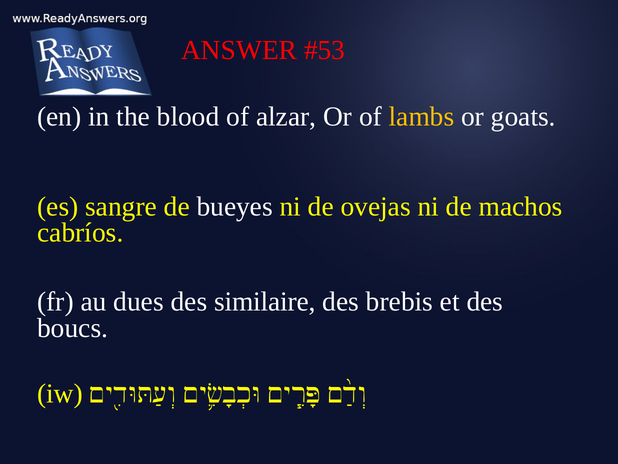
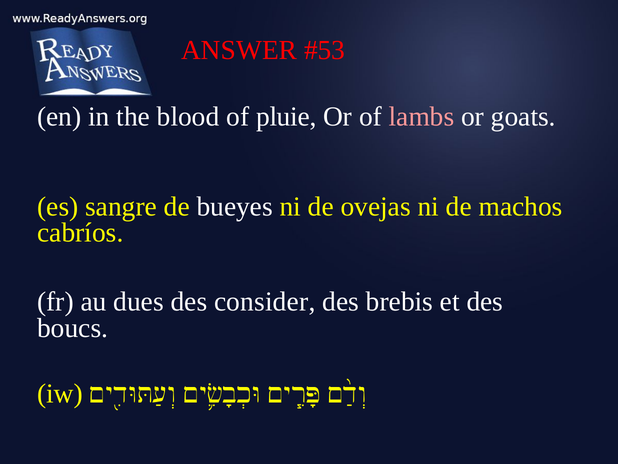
alzar: alzar -> pluie (286, 117)
lambs colour: yellow -> pink (422, 117)
similaire: similaire -> consider (265, 302)
